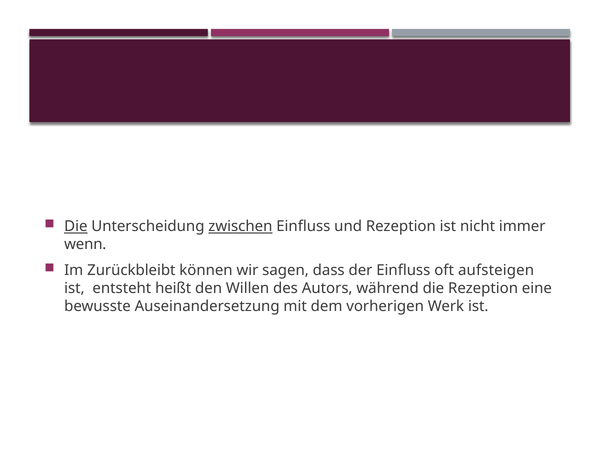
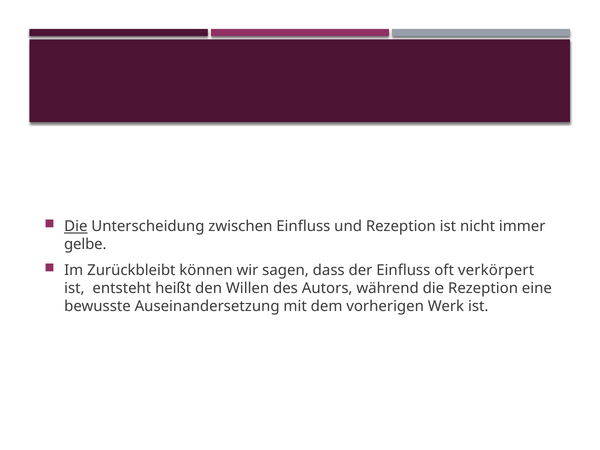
zwischen underline: present -> none (240, 226)
wenn: wenn -> gelbe (85, 244)
aufsteigen: aufsteigen -> verkörpert (496, 270)
